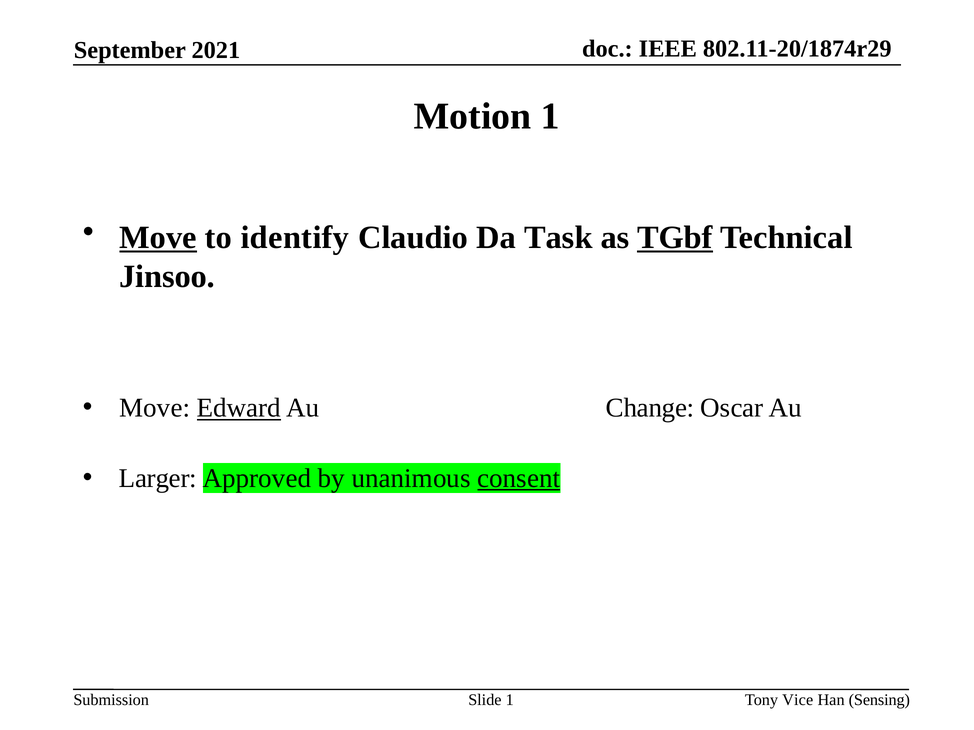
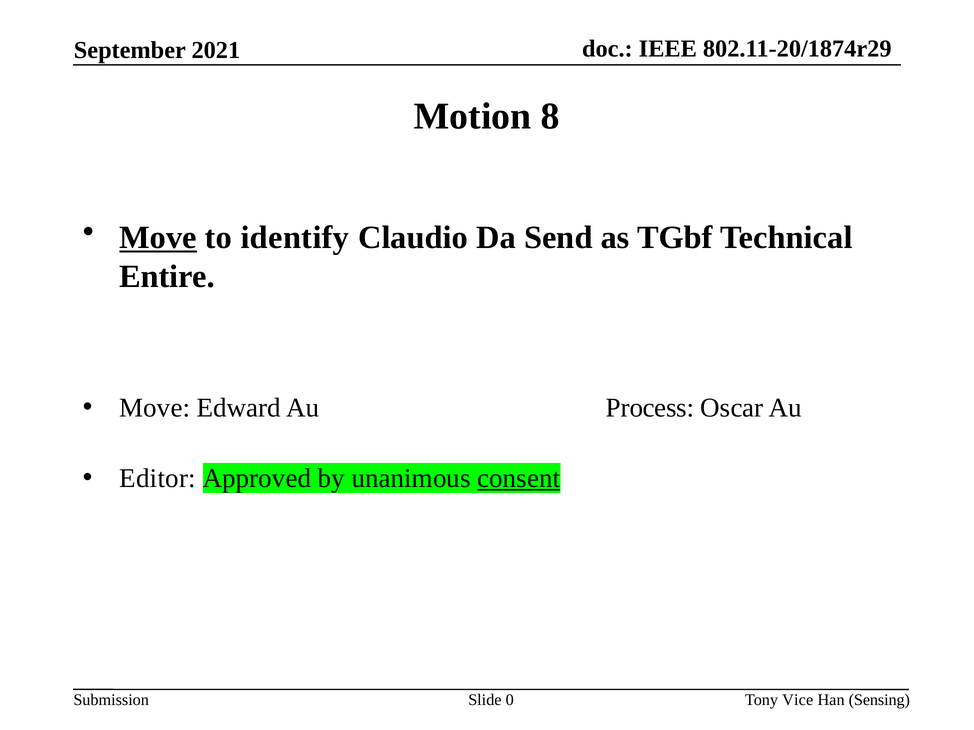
Motion 1: 1 -> 8 (550, 116)
Task: Task -> Send (558, 238)
TGbf underline: present -> none (675, 238)
Jinsoo: Jinsoo -> Entire (167, 277)
Edward underline: present -> none (239, 408)
Change: Change -> Process (650, 408)
Larger: Larger -> Editor (158, 479)
Slide 1: 1 -> 0 (510, 701)
